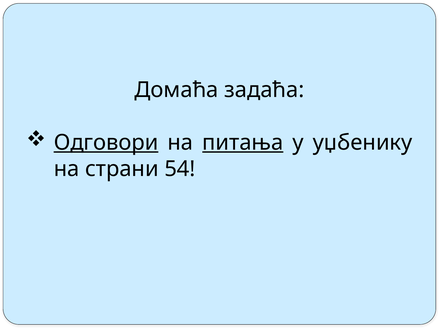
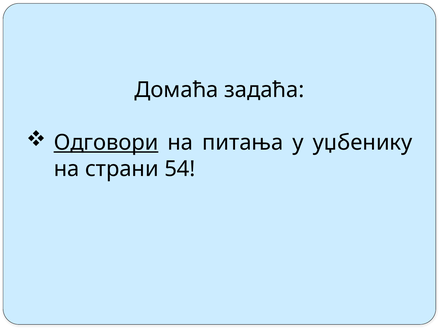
питања underline: present -> none (243, 143)
